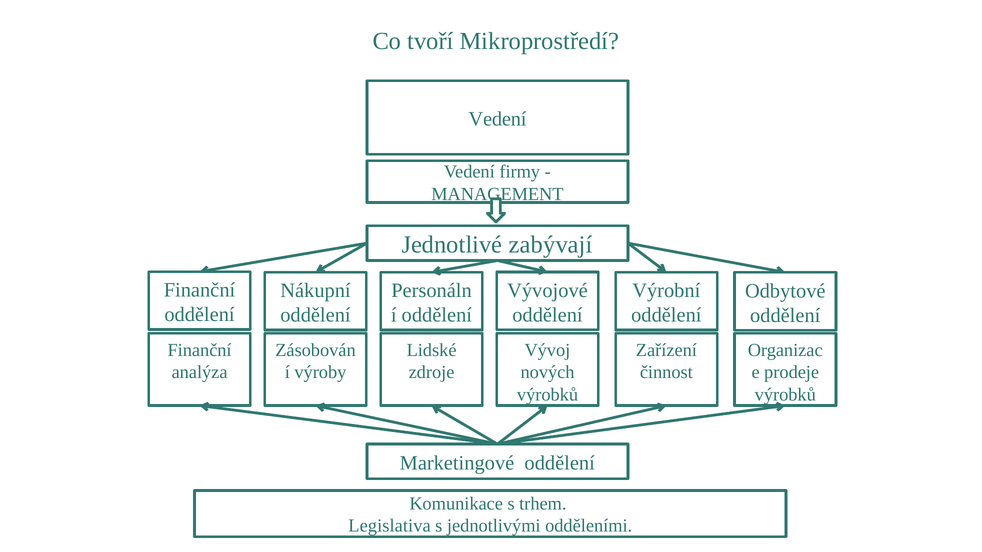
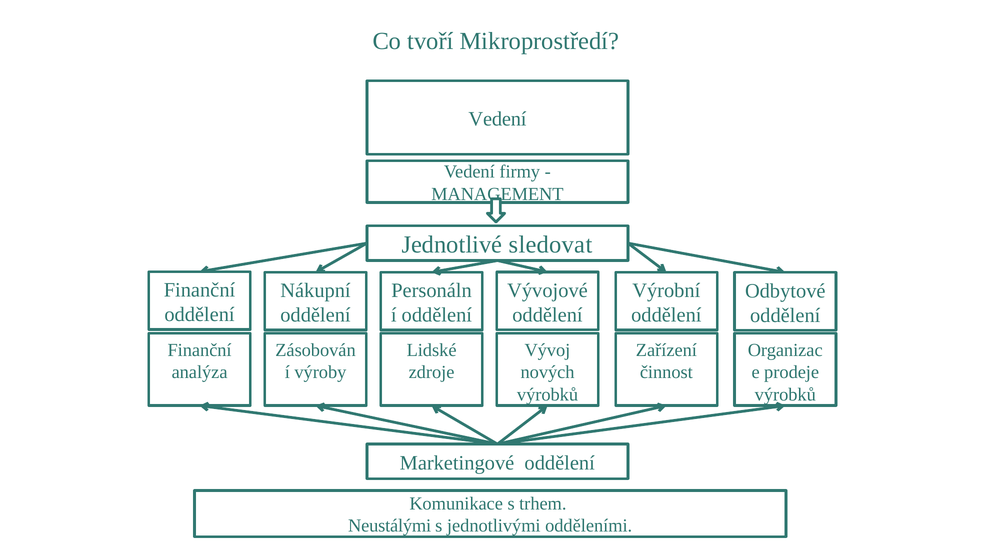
zabývají: zabývají -> sledovat (551, 245)
Legislativa: Legislativa -> Neustálými (390, 526)
